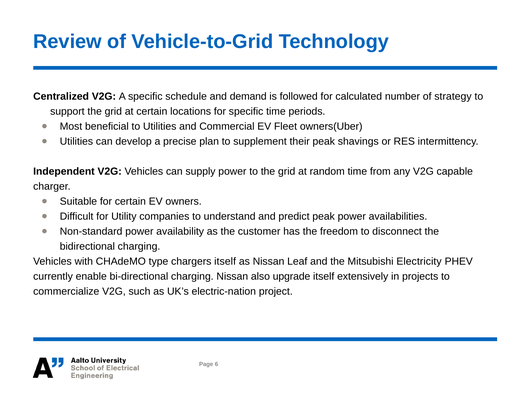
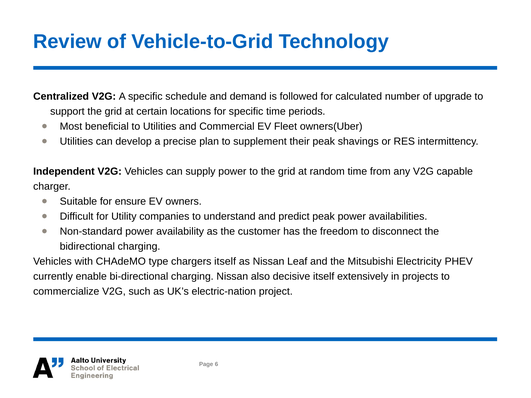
strategy: strategy -> upgrade (453, 96)
for certain: certain -> ensure (130, 202)
upgrade: upgrade -> decisive (291, 277)
